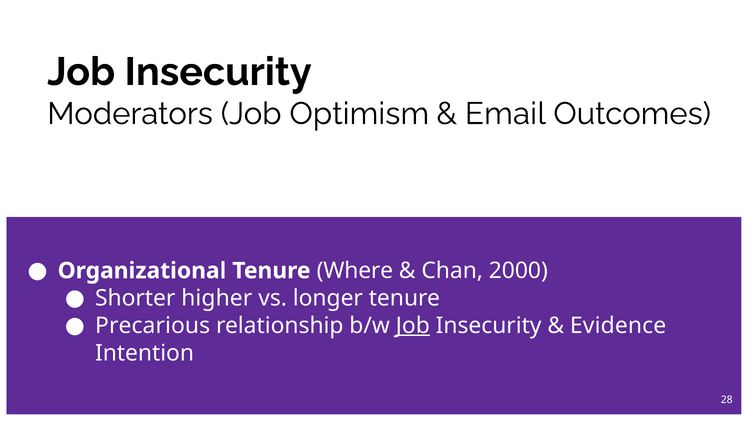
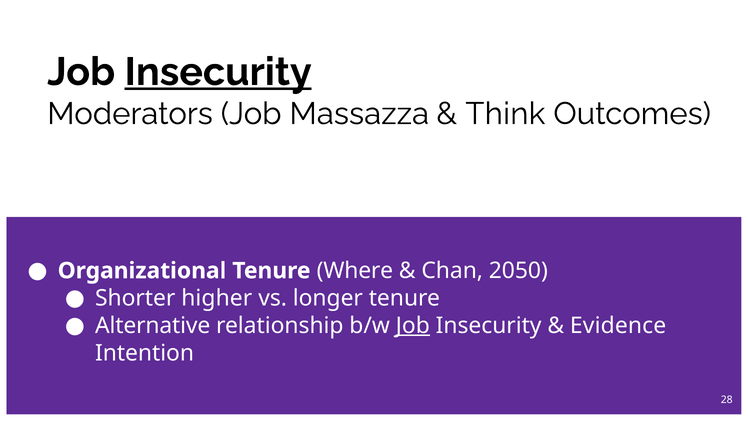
Insecurity underline: none -> present (218, 72)
Optimism: Optimism -> Massazza (359, 114)
Email: Email -> Think (505, 114)
2000: 2000 -> 2050 (518, 271)
Precarious: Precarious -> Alternative (153, 325)
